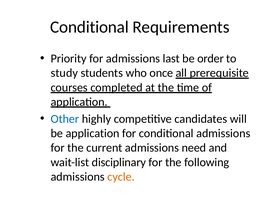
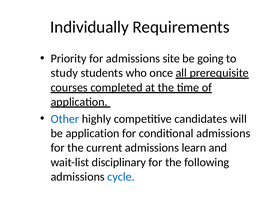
Conditional: Conditional -> Individually (89, 27)
last: last -> site (171, 58)
order: order -> going (211, 58)
need: need -> learn (194, 148)
cycle colour: orange -> blue (121, 177)
